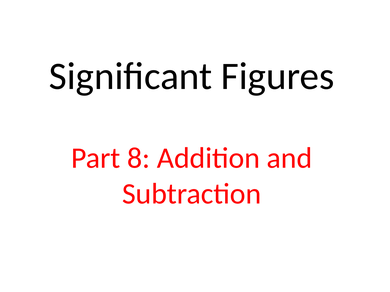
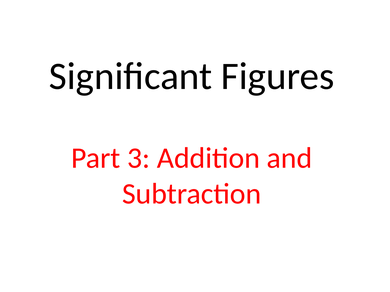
8: 8 -> 3 (139, 158)
